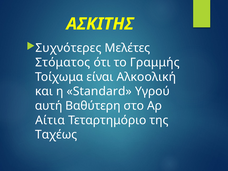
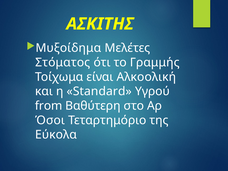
Συχνότερες: Συχνότερες -> Μυξοίδημα (68, 48)
αυτή: αυτή -> from (49, 106)
Αίτια: Αίτια -> Όσοι (50, 120)
Ταχέως: Ταχέως -> Εύκολα (56, 135)
